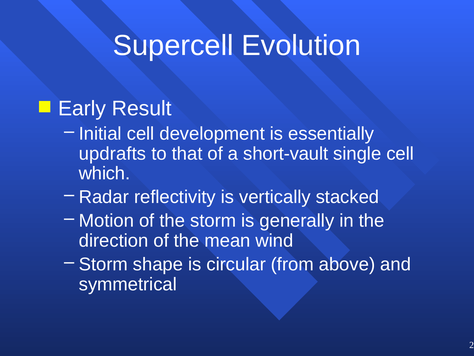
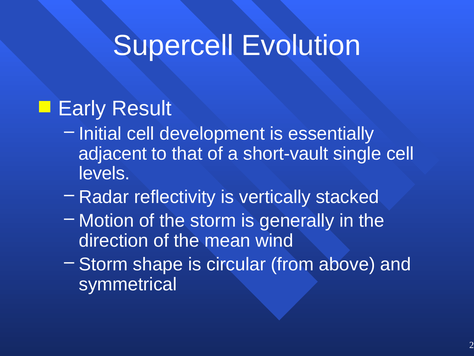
updrafts: updrafts -> adjacent (113, 153)
which: which -> levels (104, 173)
